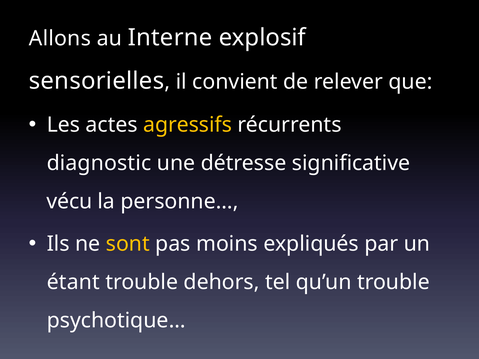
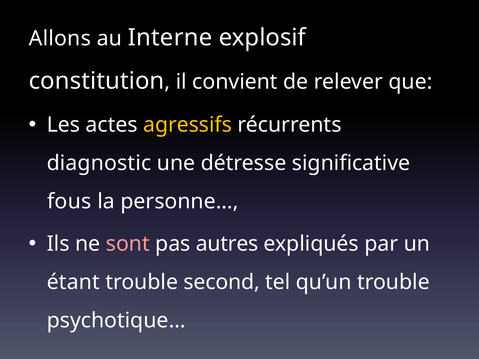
sensorielles: sensorielles -> constitution (97, 81)
vécu: vécu -> fous (69, 202)
sont colour: yellow -> pink (128, 244)
moins: moins -> autres (227, 244)
dehors: dehors -> second (222, 282)
